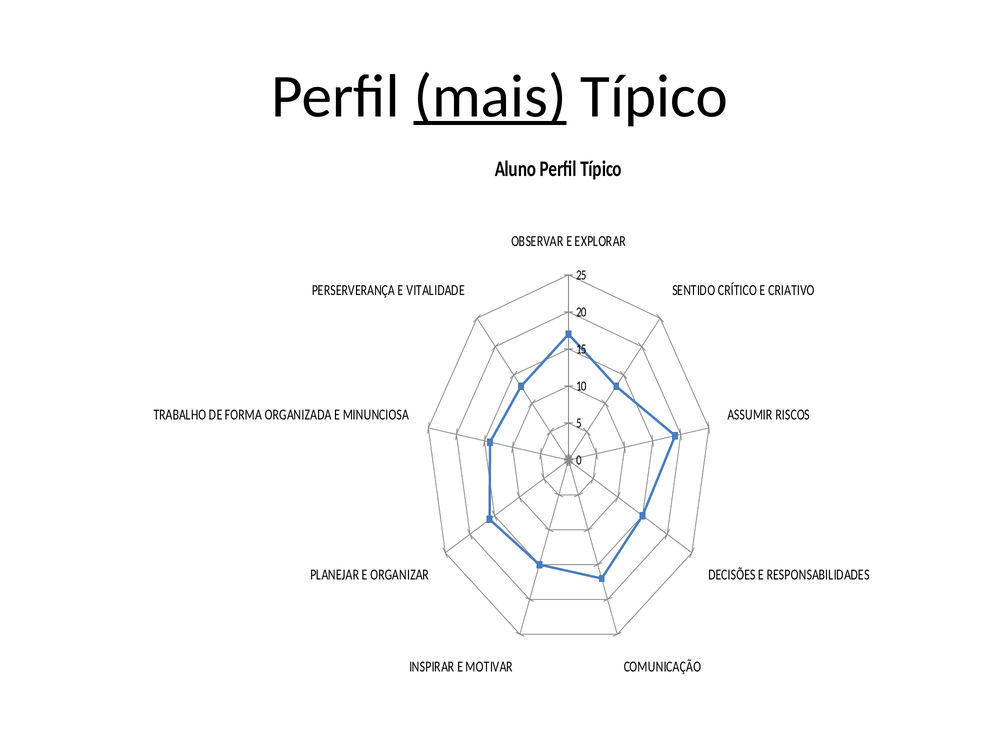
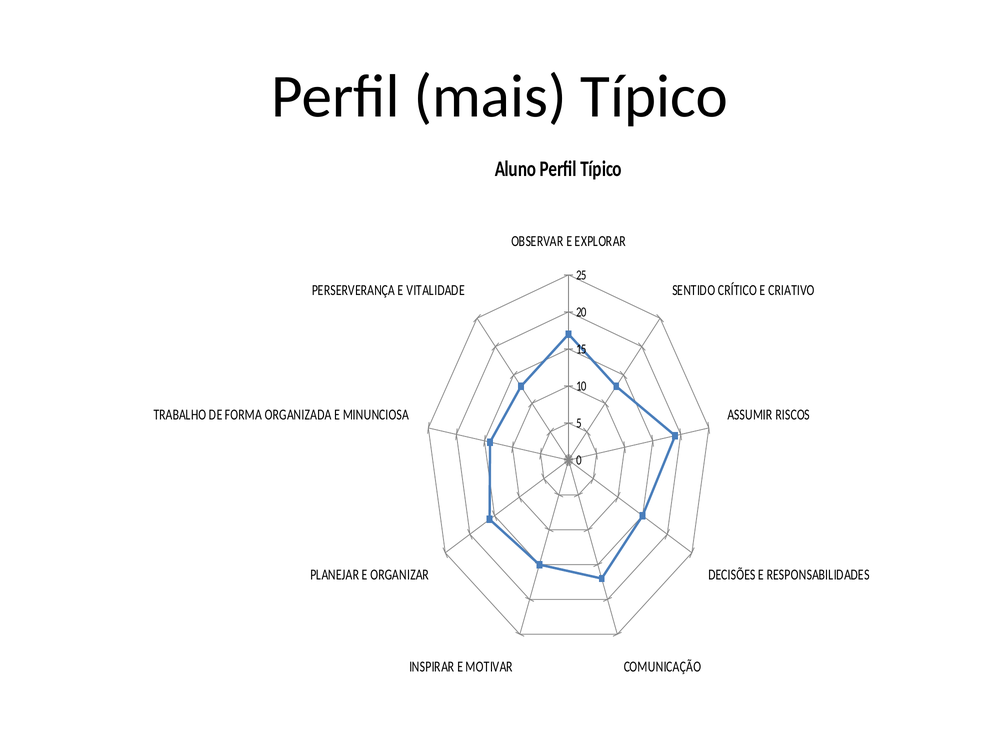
mais underline: present -> none (490, 97)
